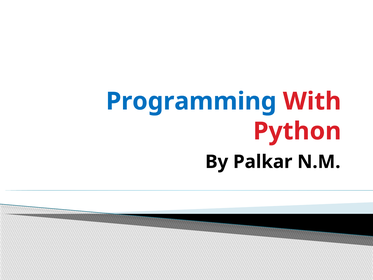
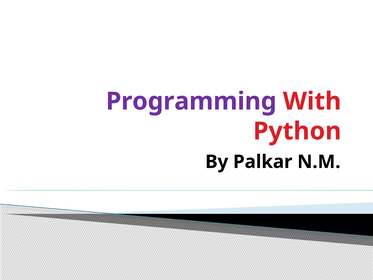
Programming colour: blue -> purple (191, 101)
